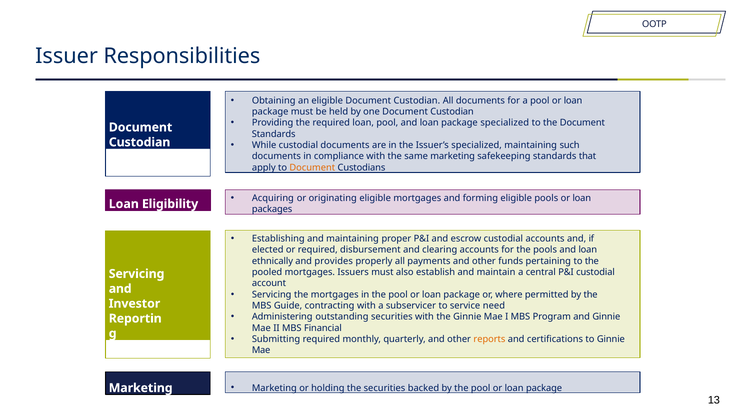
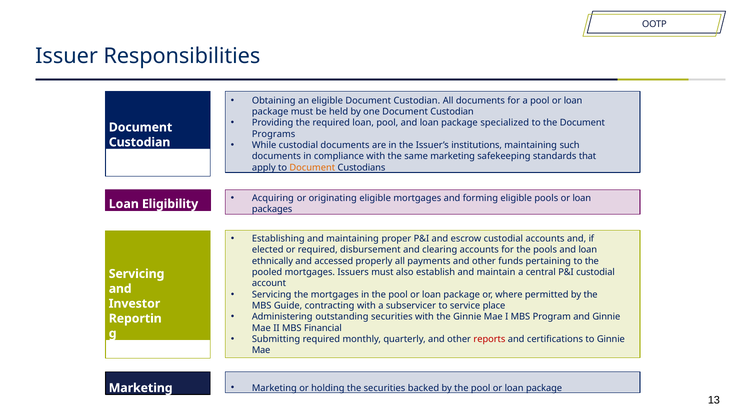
Standards: Standards -> Programs (274, 134)
Issuer’s specialized: specialized -> institutions (477, 145)
provides: provides -> accessed (334, 261)
need: need -> place (494, 306)
reports colour: orange -> red (489, 339)
